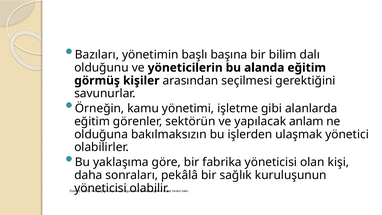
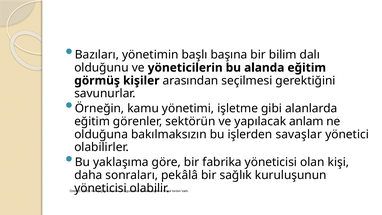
ulaşmak: ulaşmak -> savaşlar (299, 134)
